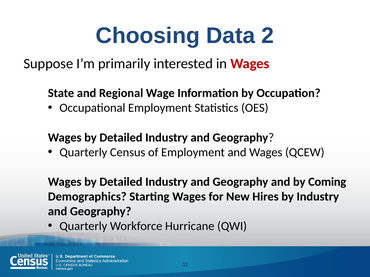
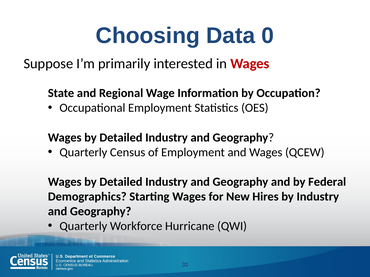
2: 2 -> 0 (268, 36)
Coming: Coming -> Federal (327, 182)
